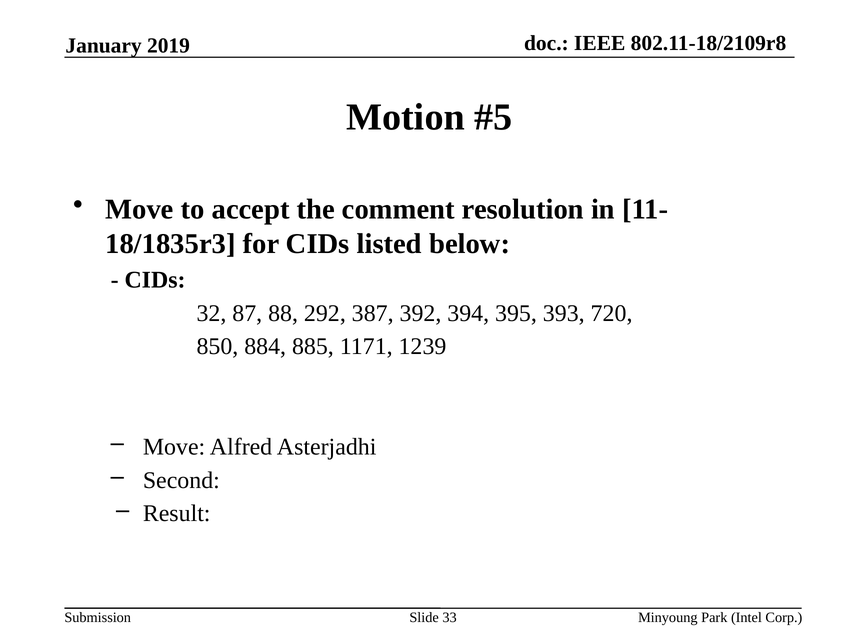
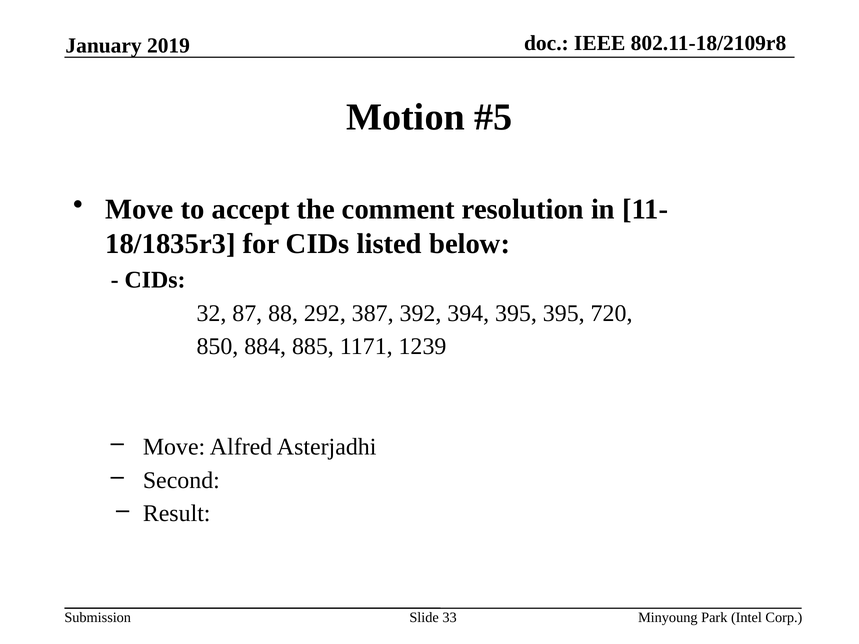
395 393: 393 -> 395 (564, 313)
